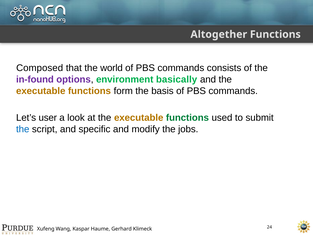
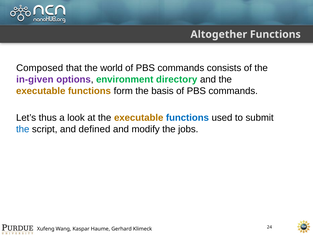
in-found: in-found -> in-given (35, 79)
basically: basically -> directory (177, 79)
user: user -> thus (48, 118)
functions colour: green -> blue (187, 118)
specific: specific -> defined (94, 129)
